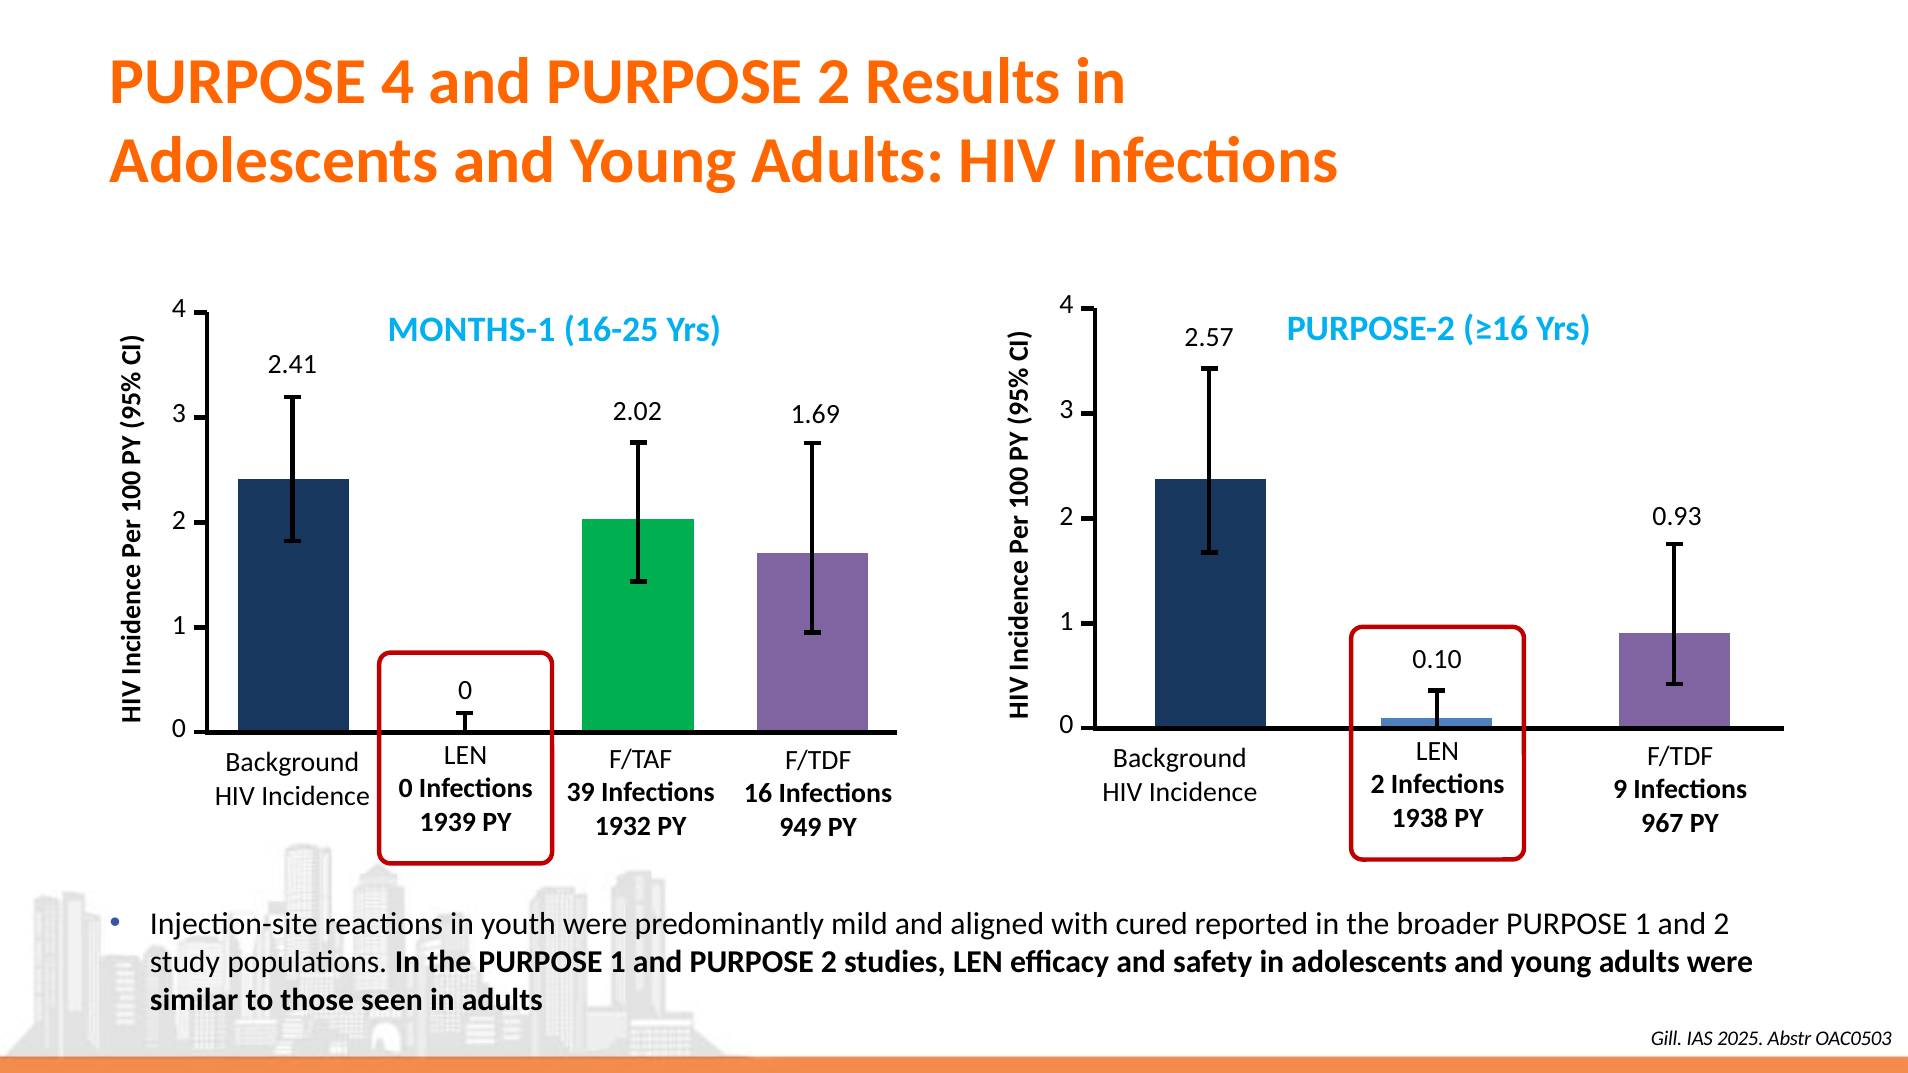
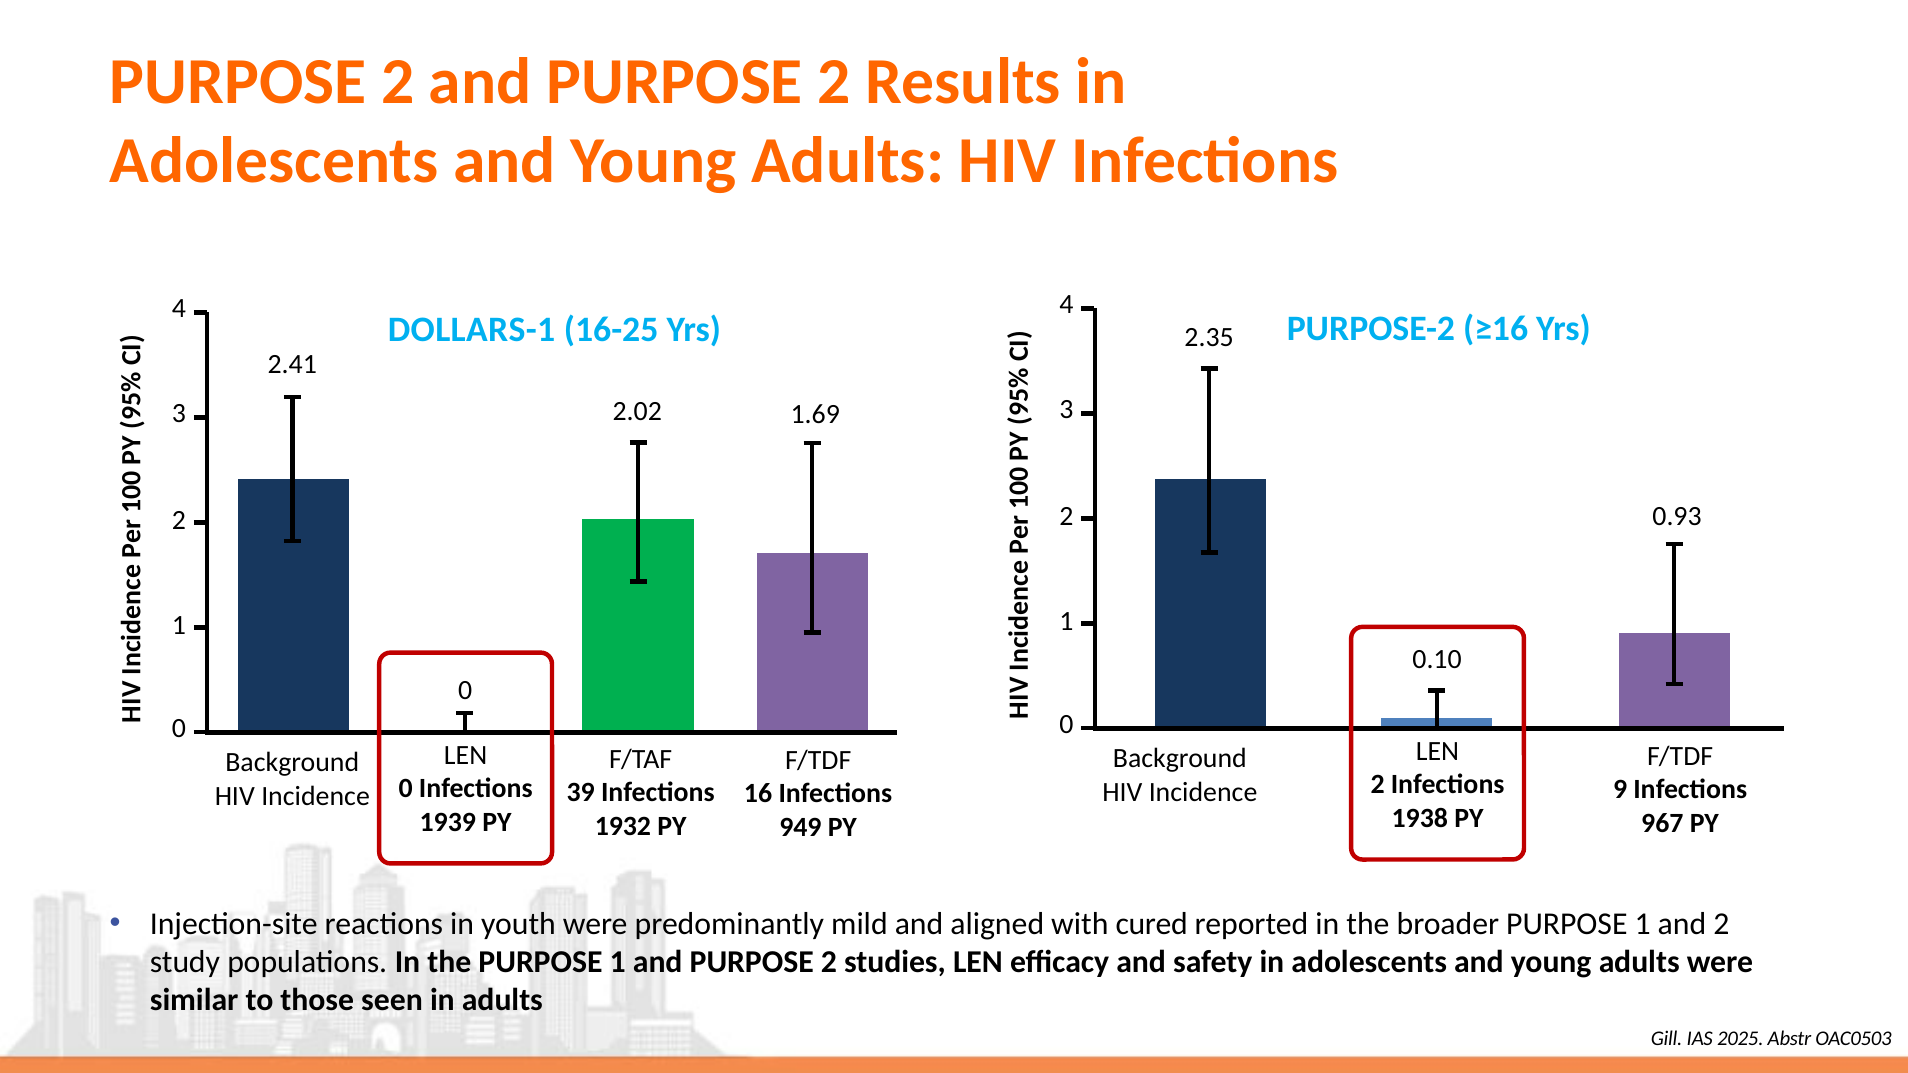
4: 4 -> 2 (398, 82)
MONTHS-1: MONTHS-1 -> DOLLARS-1 (472, 330)
2.57: 2.57 -> 2.35 (1209, 338)
